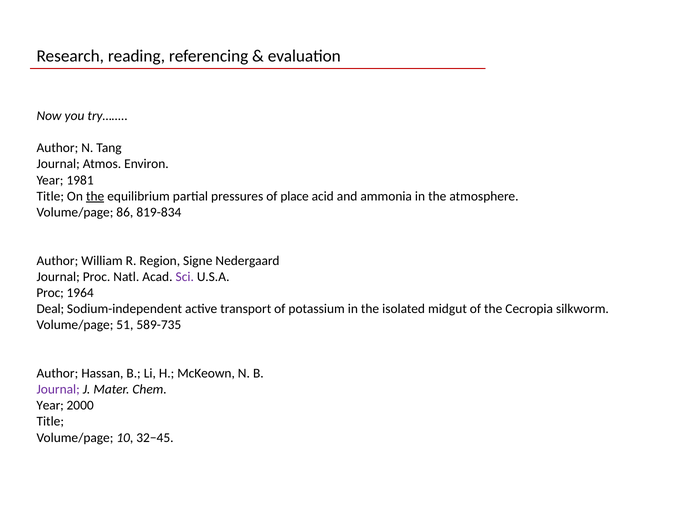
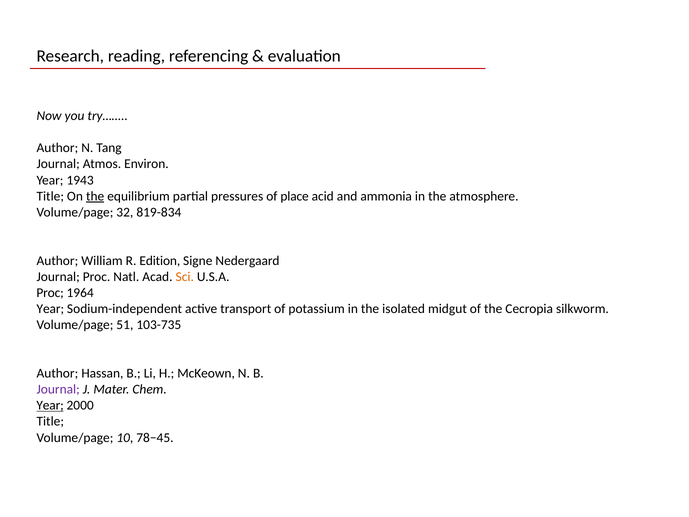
1981: 1981 -> 1943 (80, 180)
86: 86 -> 32 (125, 212)
Region: Region -> Edition (160, 260)
Sci colour: purple -> orange (185, 277)
Deal: Deal -> Year (50, 309)
589-735: 589-735 -> 103-735 (159, 325)
Year underline: none -> present (50, 405)
32−45: 32−45 -> 78−45 (155, 437)
